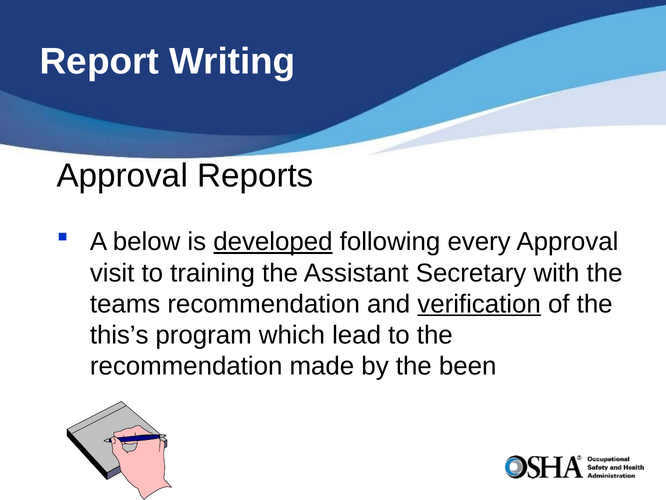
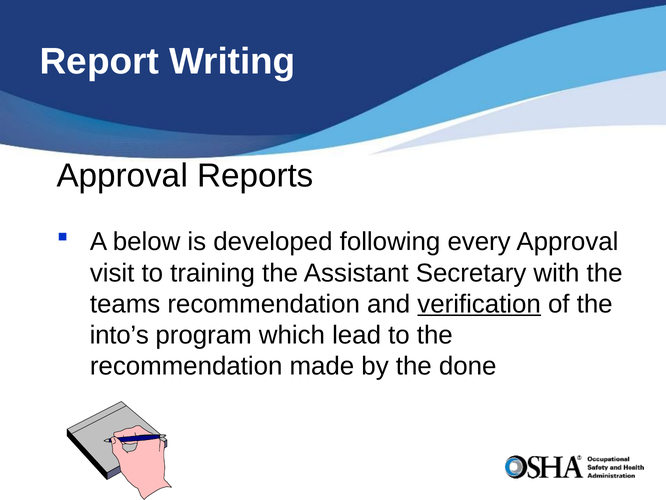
developed underline: present -> none (273, 242)
this’s: this’s -> into’s (119, 335)
been: been -> done (468, 366)
